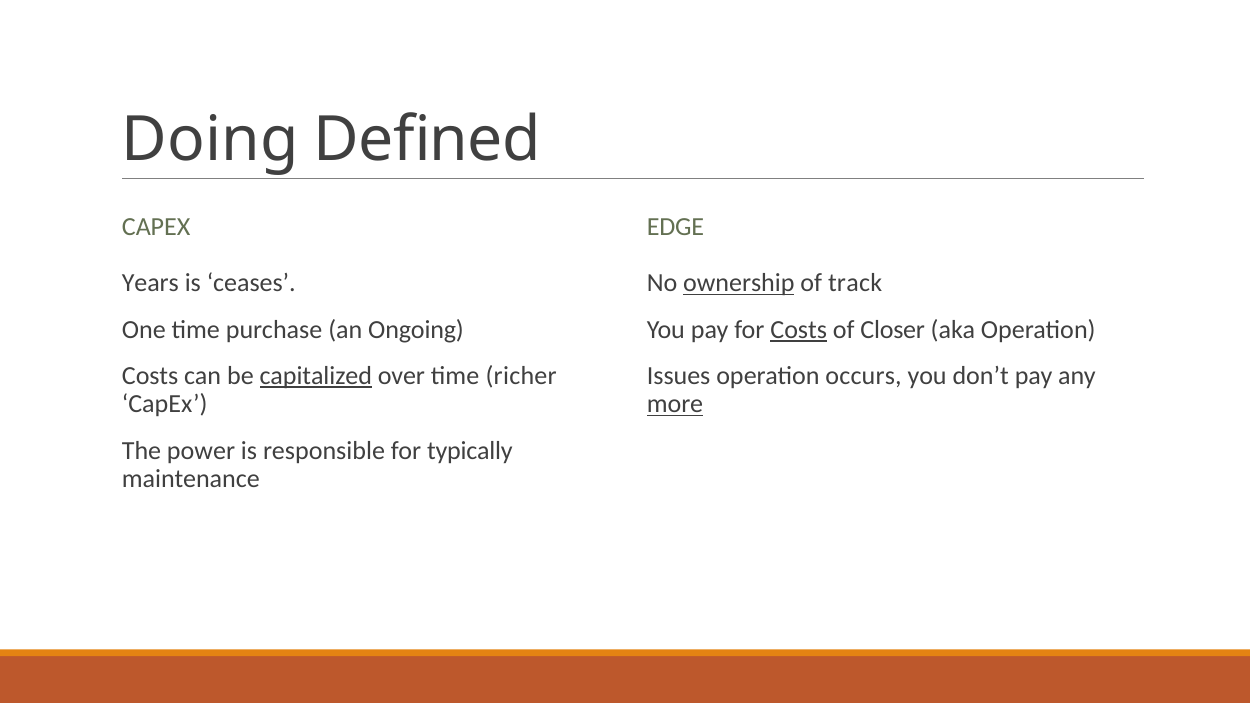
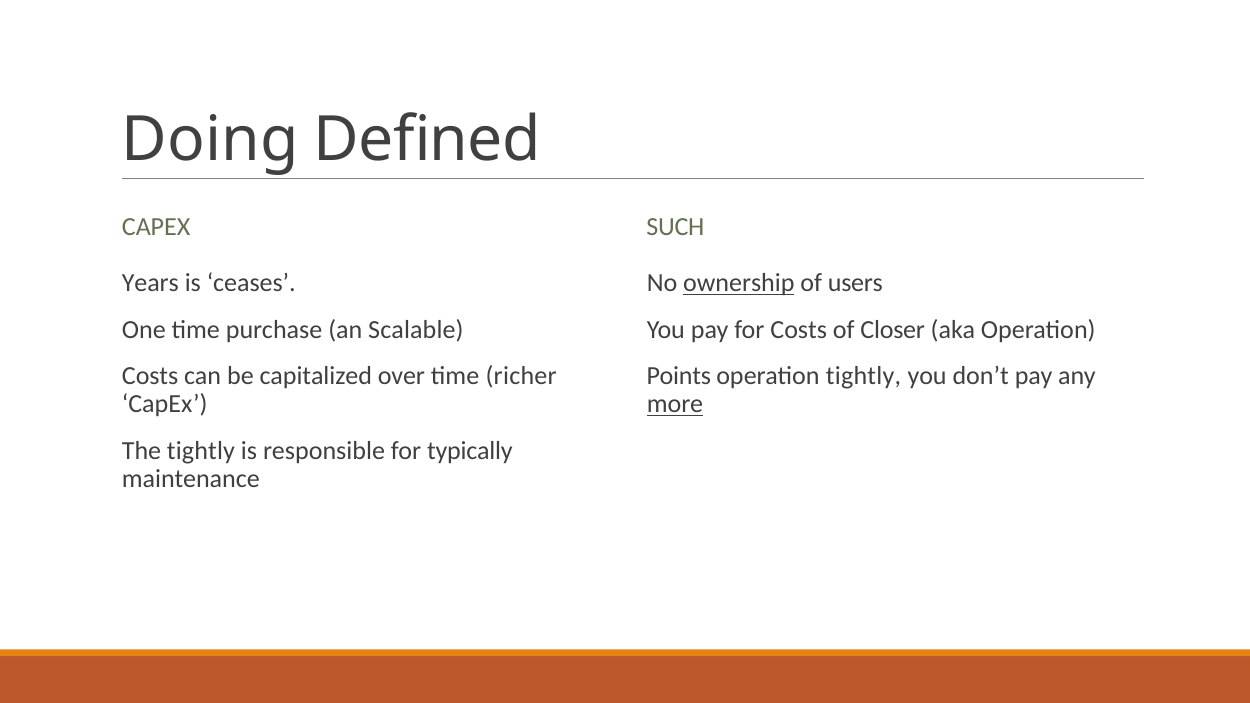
EDGE: EDGE -> SUCH (675, 227)
track: track -> users (855, 283)
Ongoing: Ongoing -> Scalable (416, 330)
Costs underline: present -> none (799, 330)
capitalized underline: present -> none (316, 376)
Issues: Issues -> Points (679, 376)
operation occurs: occurs -> tightly (863, 376)
The power: power -> tightly (201, 451)
